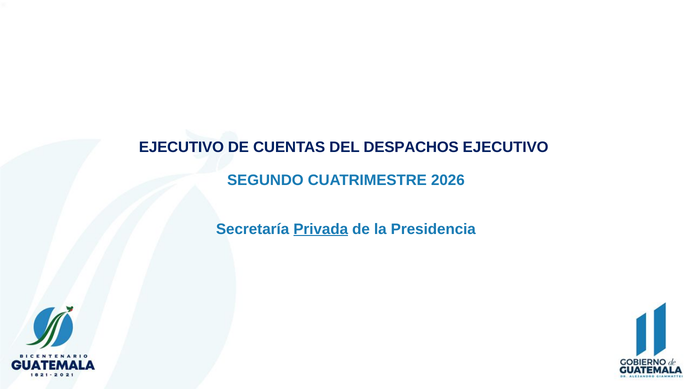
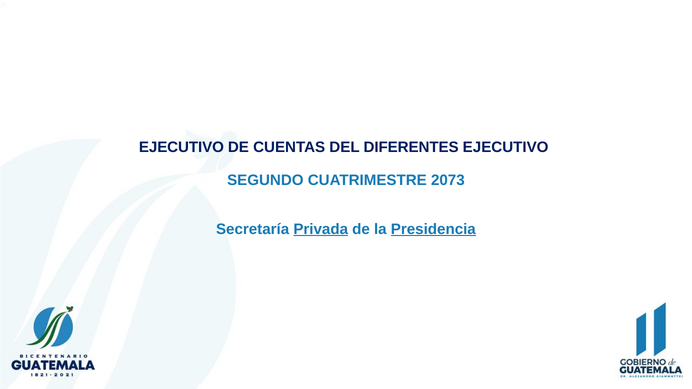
DESPACHOS: DESPACHOS -> DIFERENTES (411, 147)
2026: 2026 -> 2073 (448, 180)
Presidencia underline: none -> present (433, 229)
